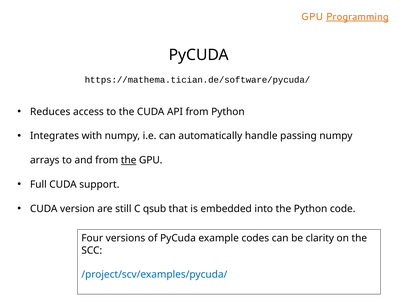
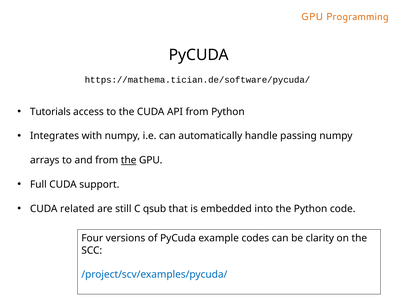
Programming underline: present -> none (357, 17)
Reduces: Reduces -> Tutorials (50, 112)
version: version -> related (77, 209)
